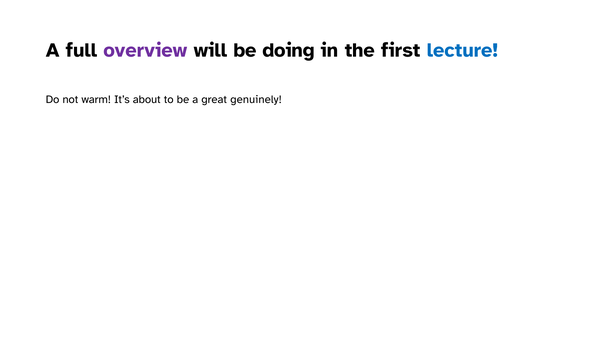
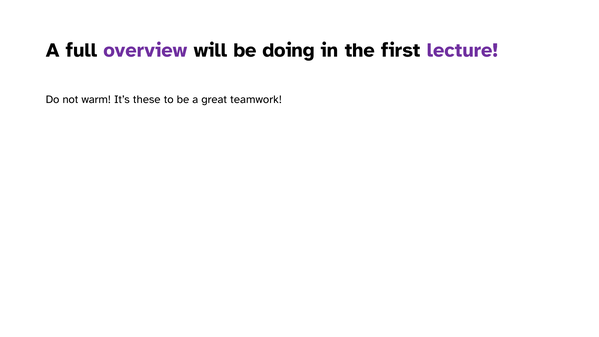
lecture colour: blue -> purple (463, 50)
about: about -> these (147, 99)
genuinely: genuinely -> teamwork (256, 99)
